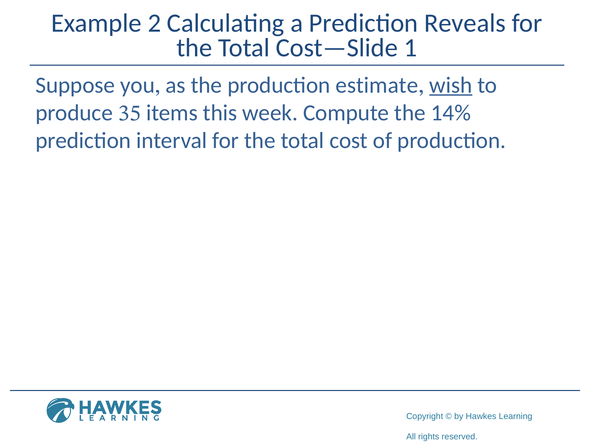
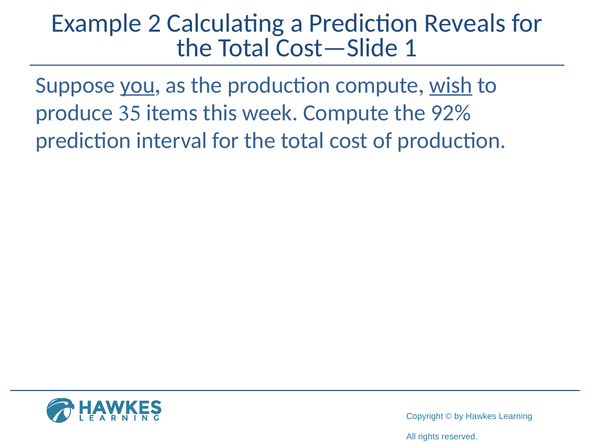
you underline: none -> present (138, 85)
production estimate: estimate -> compute (377, 85)
14%: 14% -> 92% (451, 113)
